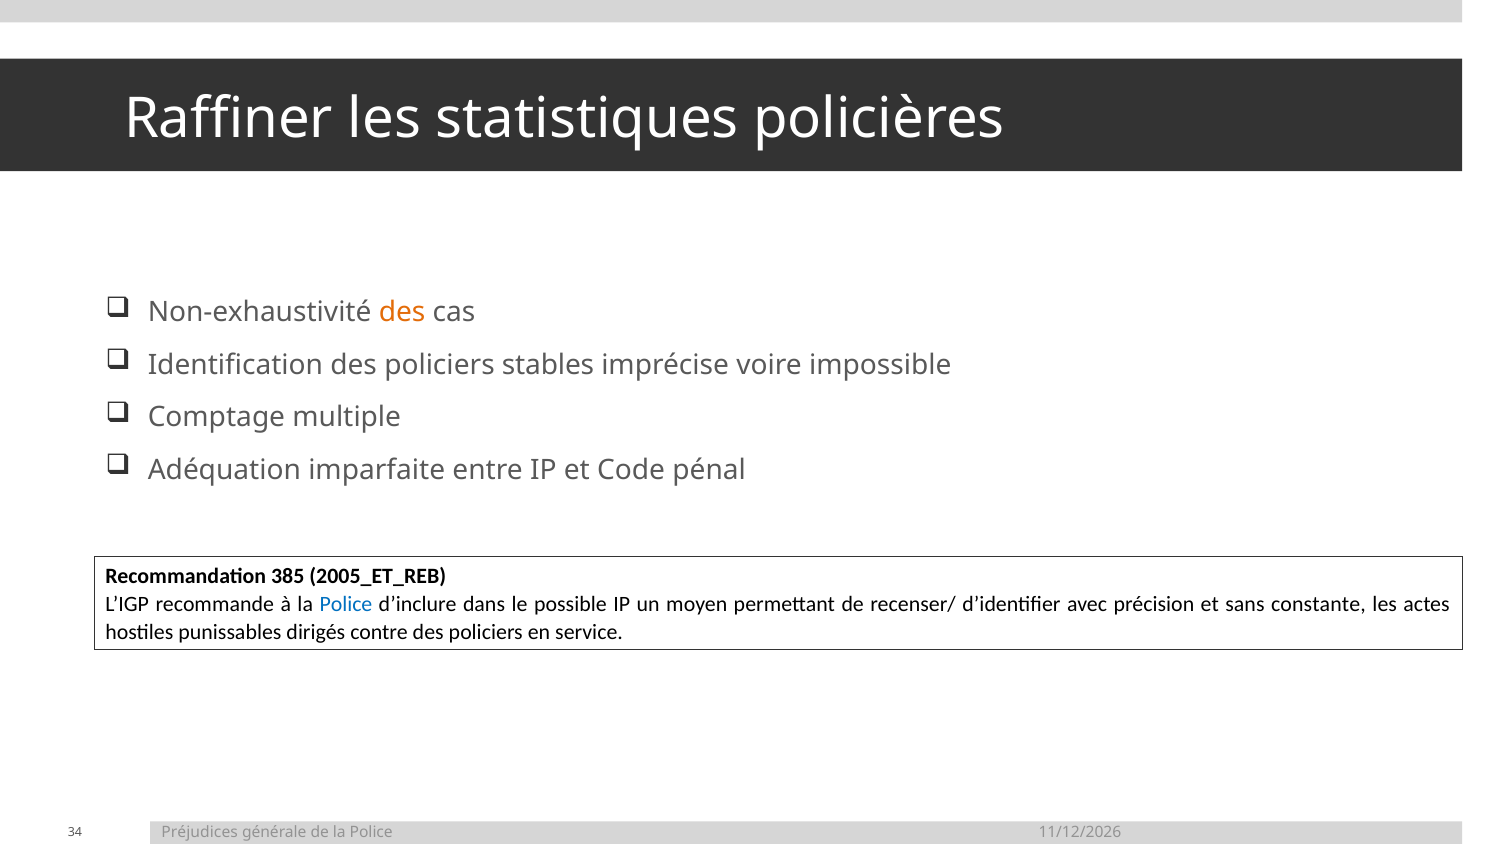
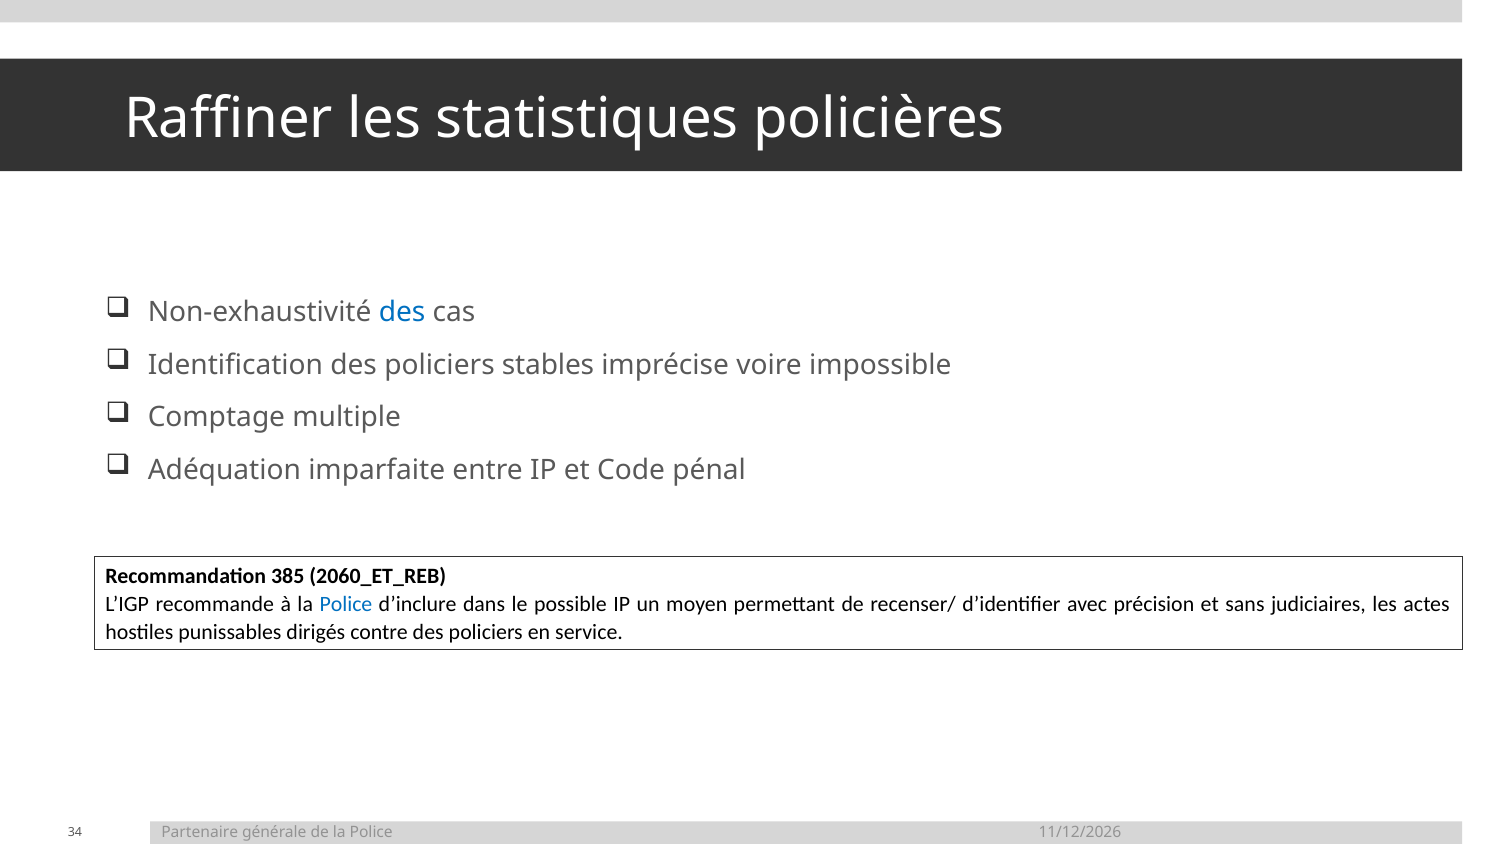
des colour: orange -> blue (402, 312)
2005_ET_REB: 2005_ET_REB -> 2060_ET_REB (378, 576)
constante: constante -> judiciaires (1318, 604)
Préjudices: Préjudices -> Partenaire (200, 832)
